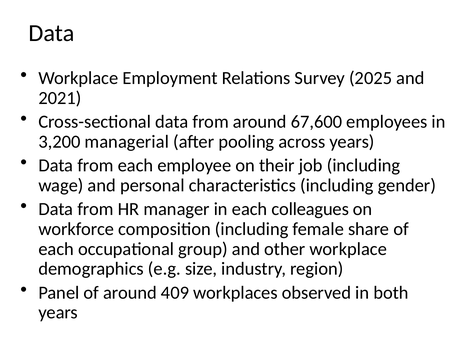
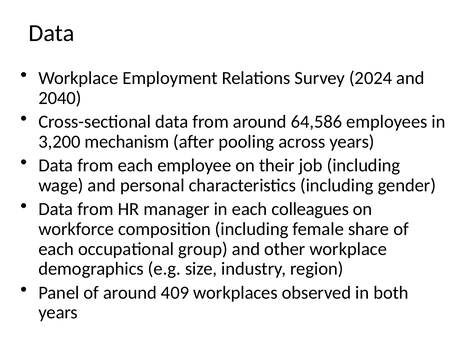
2025: 2025 -> 2024 (371, 78)
2021: 2021 -> 2040 (60, 98)
67,600: 67,600 -> 64,586 (316, 122)
managerial: managerial -> mechanism (127, 142)
